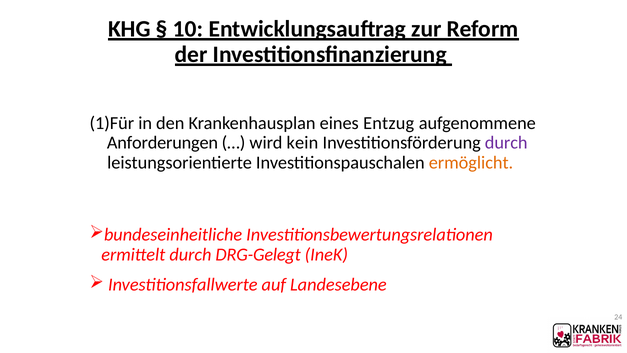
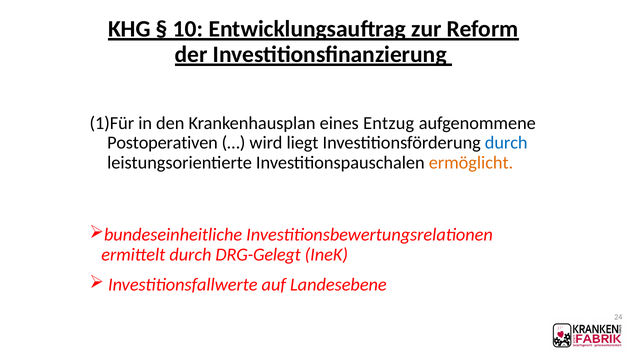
Anforderungen: Anforderungen -> Postoperativen (162, 143)
kein: kein -> liegt (303, 143)
durch colour: purple -> blue (506, 143)
